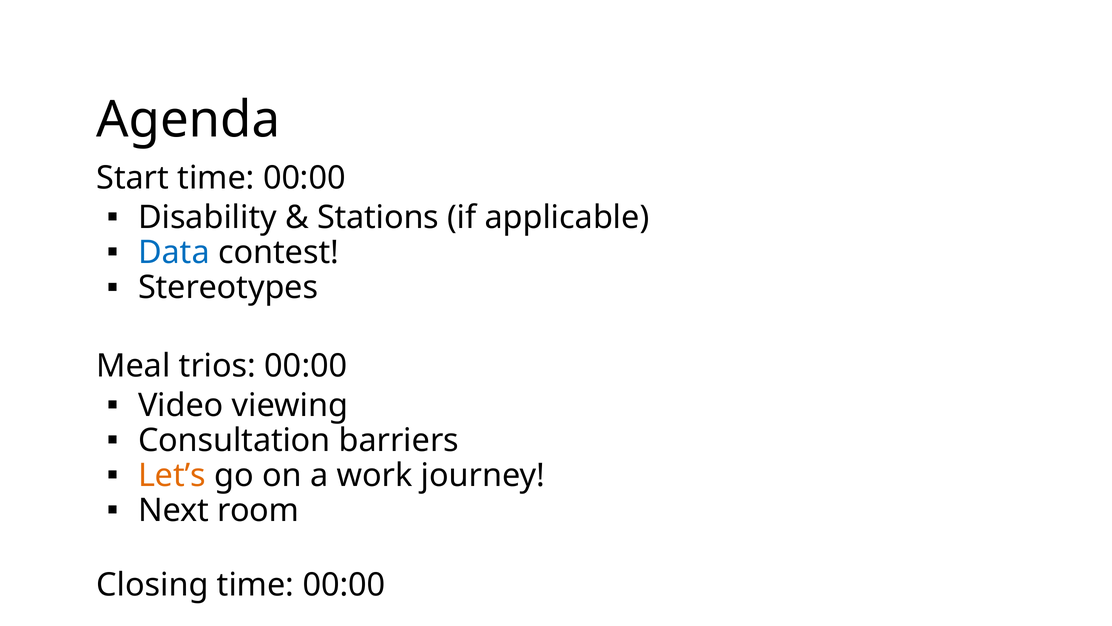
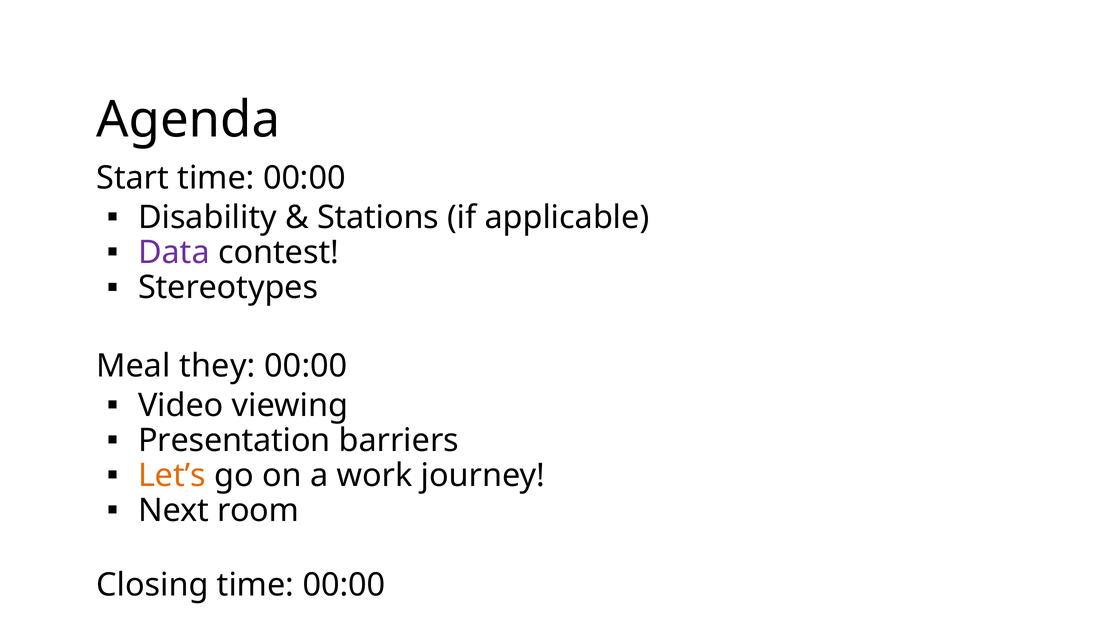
Data colour: blue -> purple (174, 252)
trios: trios -> they (217, 366)
Consultation: Consultation -> Presentation (234, 440)
